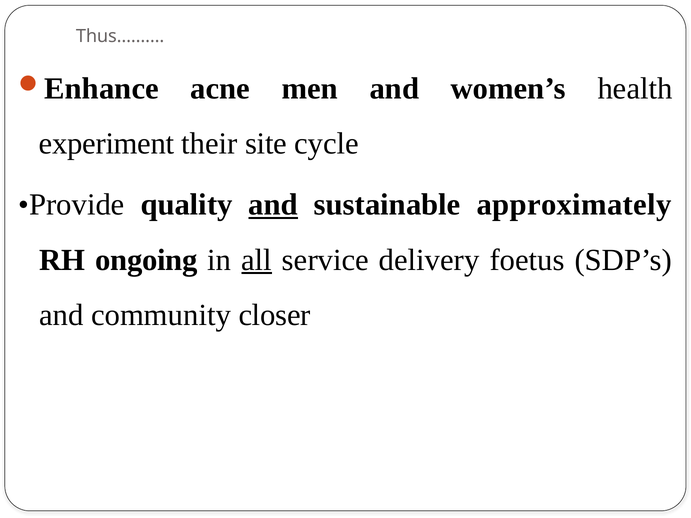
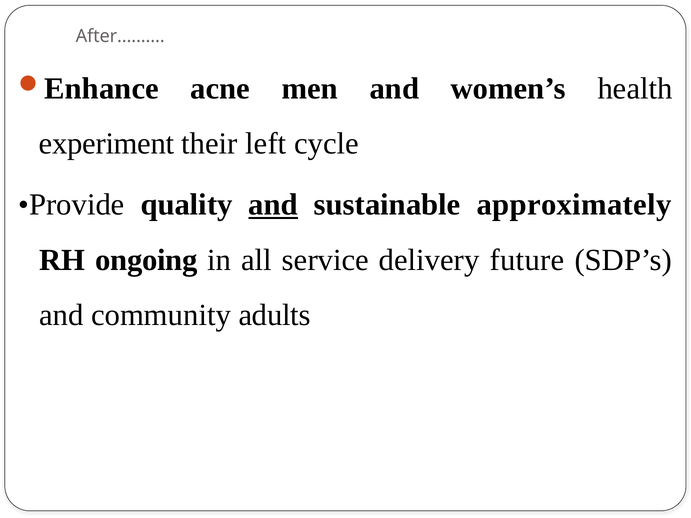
Thus………: Thus……… -> After……… (120, 36)
site: site -> left (266, 144)
all underline: present -> none (257, 260)
foetus: foetus -> future (527, 260)
closer: closer -> adults (275, 315)
